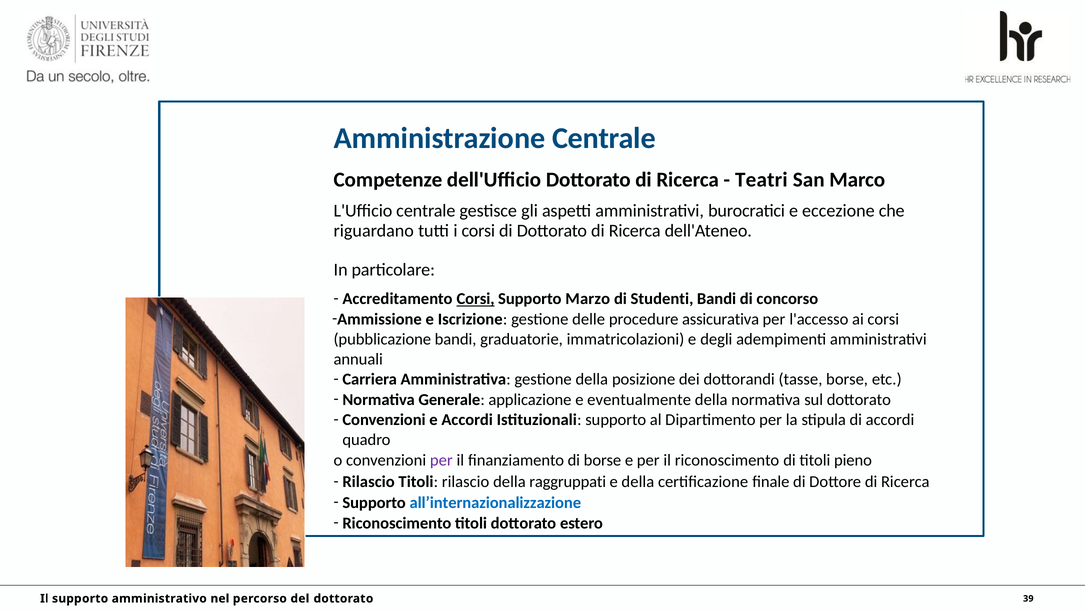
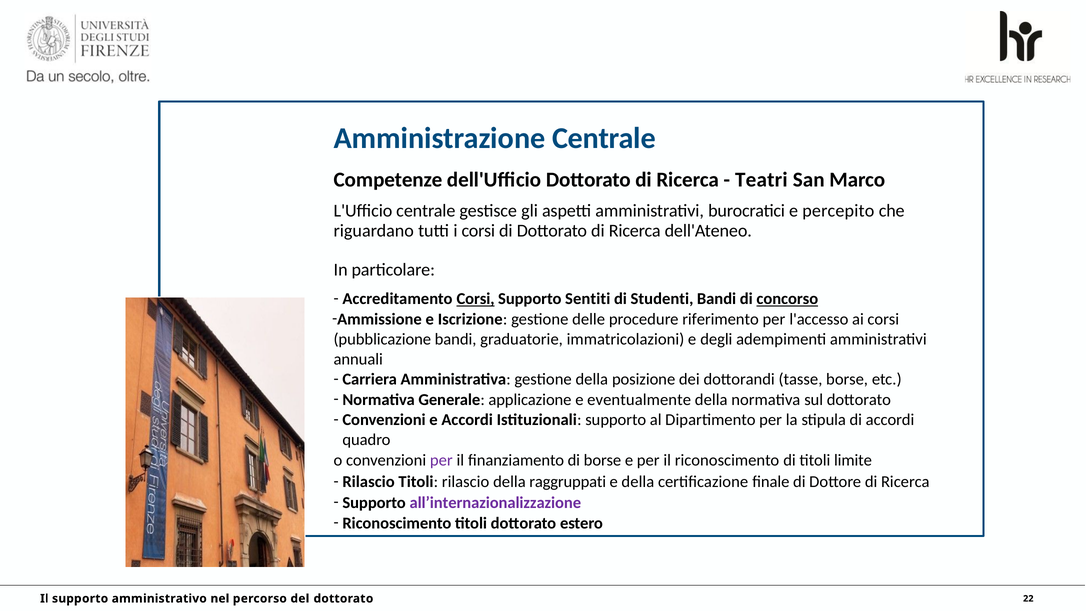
eccezione: eccezione -> percepito (838, 211)
Marzo: Marzo -> Sentiti (588, 299)
concorso underline: none -> present (787, 299)
assicurativa: assicurativa -> riferimento (721, 319)
pieno: pieno -> limite (853, 460)
all’internazionalizzazione colour: blue -> purple (495, 503)
39: 39 -> 22 (1028, 598)
